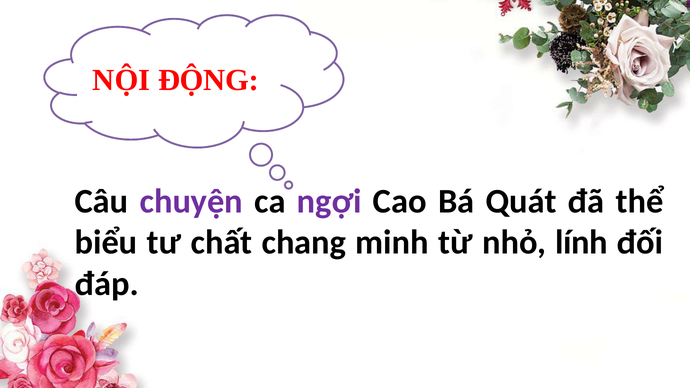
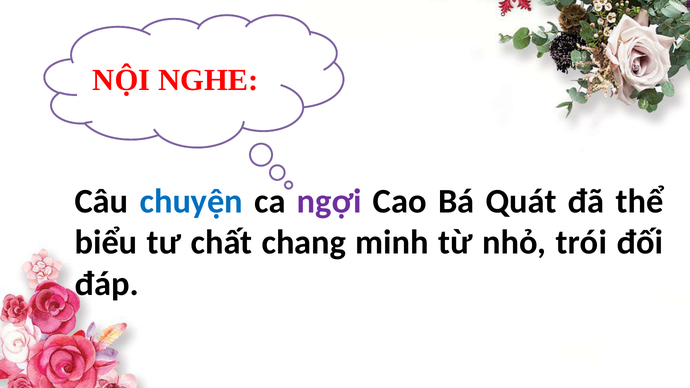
ĐỘNG: ĐỘNG -> NGHE (208, 80)
chuyện colour: purple -> blue (191, 201)
lính: lính -> trói (581, 243)
